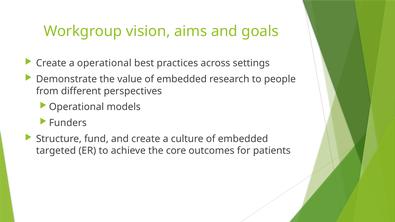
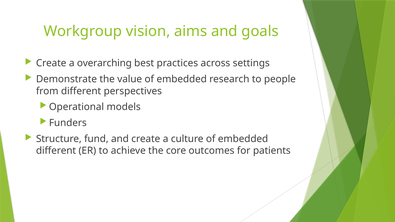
a operational: operational -> overarching (104, 63)
targeted: targeted -> different (56, 151)
